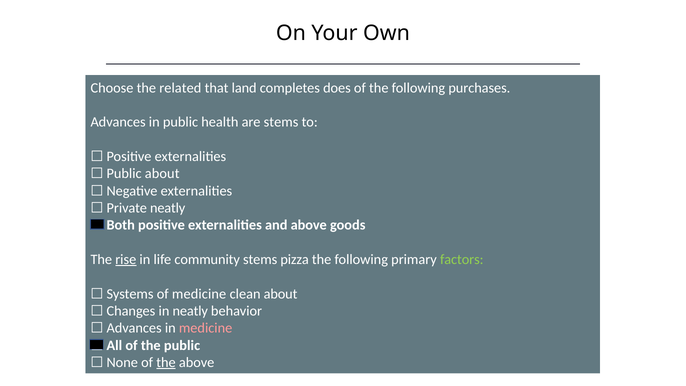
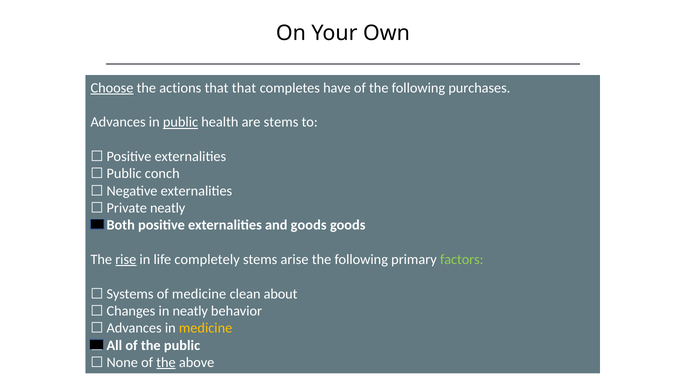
Choose underline: none -> present (112, 88)
related: related -> actions (180, 88)
that land: land -> that (244, 88)
does: does -> have (337, 88)
public underline: none -> present (180, 122)
about: about -> conch (162, 174)
and above: above -> goods (309, 225)
community: community -> completely (207, 259)
pizza: pizza -> arise (295, 259)
medicine colour: pink -> yellow (206, 328)
